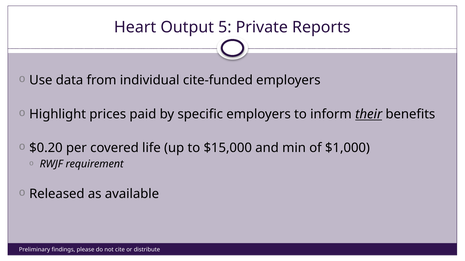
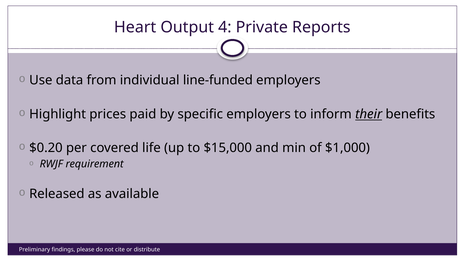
5: 5 -> 4 (225, 27)
cite-funded: cite-funded -> line-funded (218, 80)
